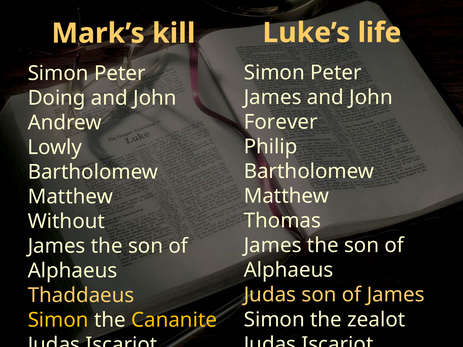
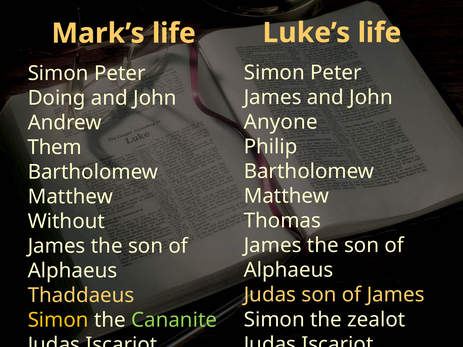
Mark’s kill: kill -> life (174, 33)
Forever: Forever -> Anyone (281, 122)
Lowly: Lowly -> Them (55, 147)
Cananite colour: yellow -> light green (174, 320)
